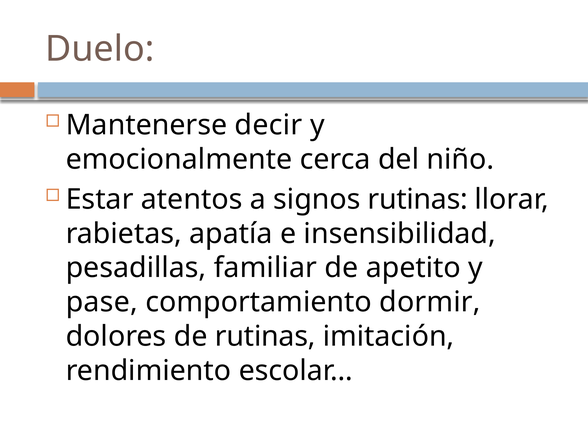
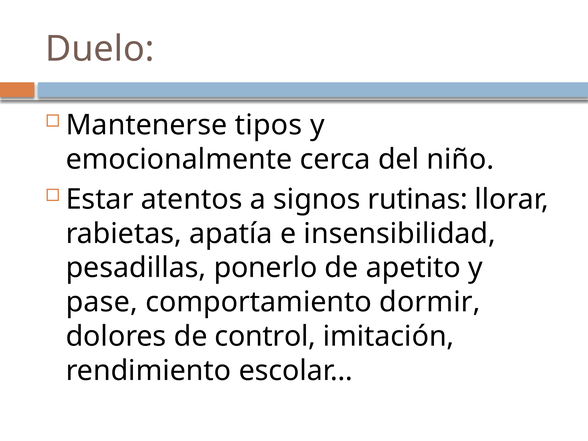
decir: decir -> tipos (268, 125)
familiar: familiar -> ponerlo (266, 268)
de rutinas: rutinas -> control (265, 337)
